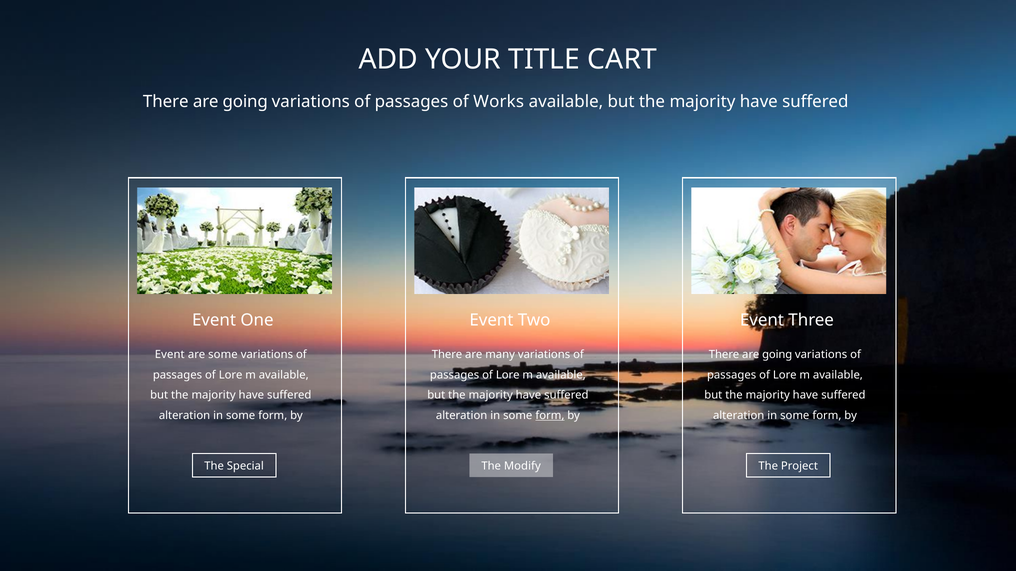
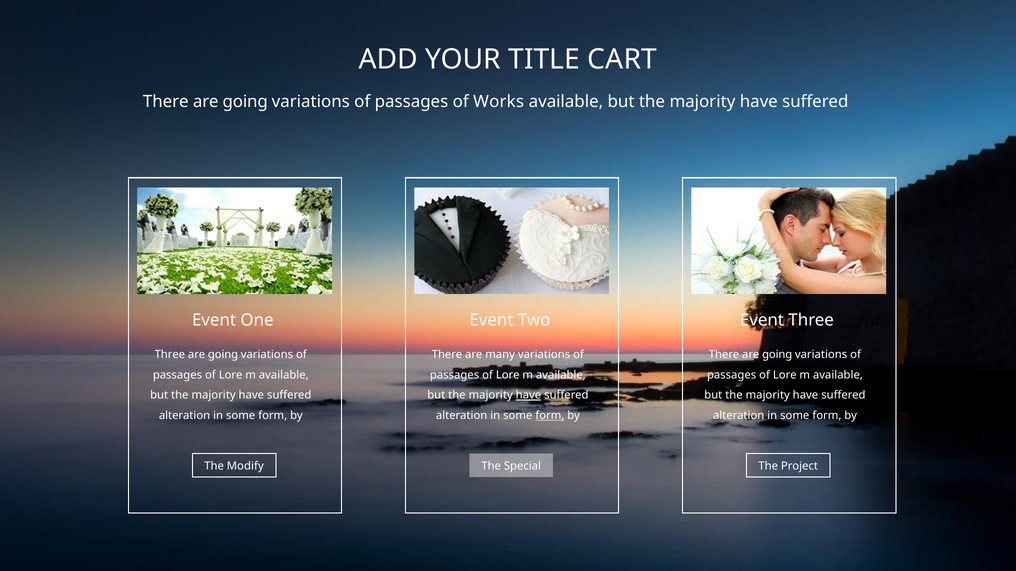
Event: Event -> Three (170, 355)
some: some -> going (223, 355)
have underline: none -> present (528, 396)
Special: Special -> Modify (245, 467)
Modify: Modify -> Special (522, 467)
